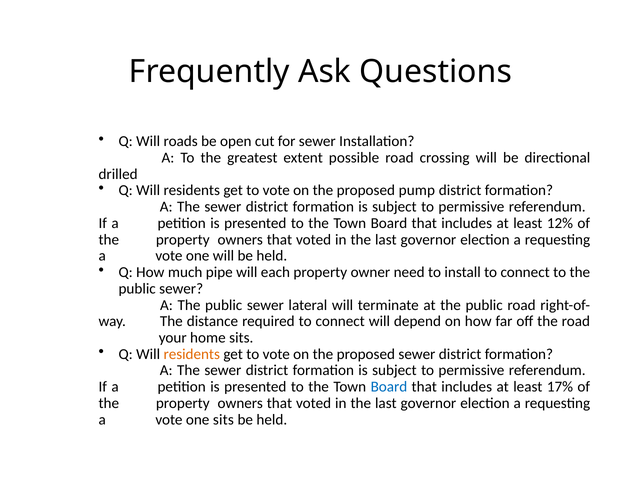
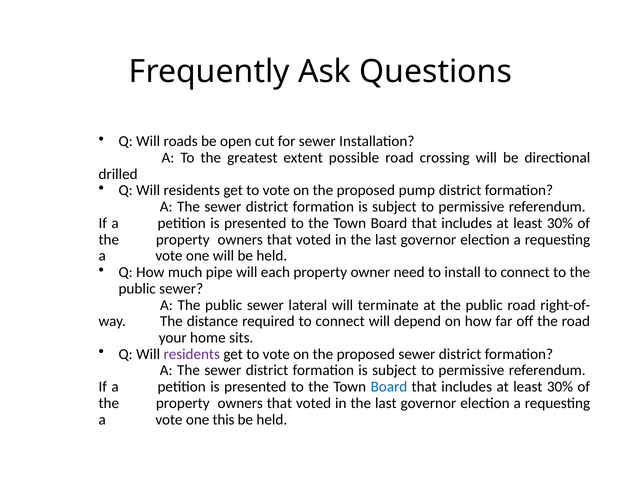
12%: 12% -> 30% (560, 223)
residents colour: orange -> purple (192, 354)
17%: 17% -> 30% (560, 387)
one sits: sits -> this (224, 419)
